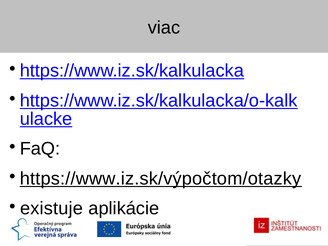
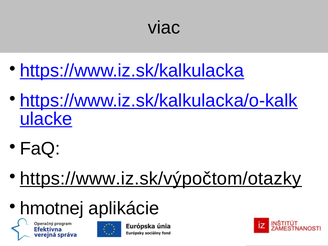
existuje: existuje -> hmotnej (52, 208)
